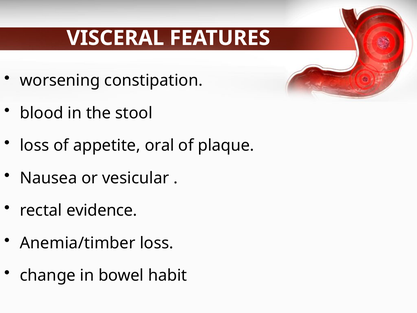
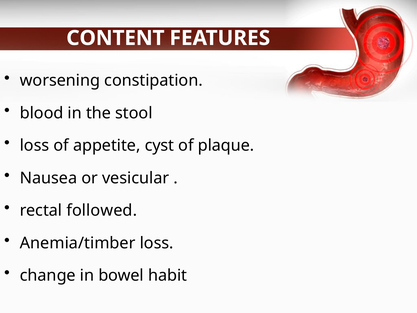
VISCERAL: VISCERAL -> CONTENT (115, 38)
oral: oral -> cyst (159, 145)
evidence: evidence -> followed (102, 210)
